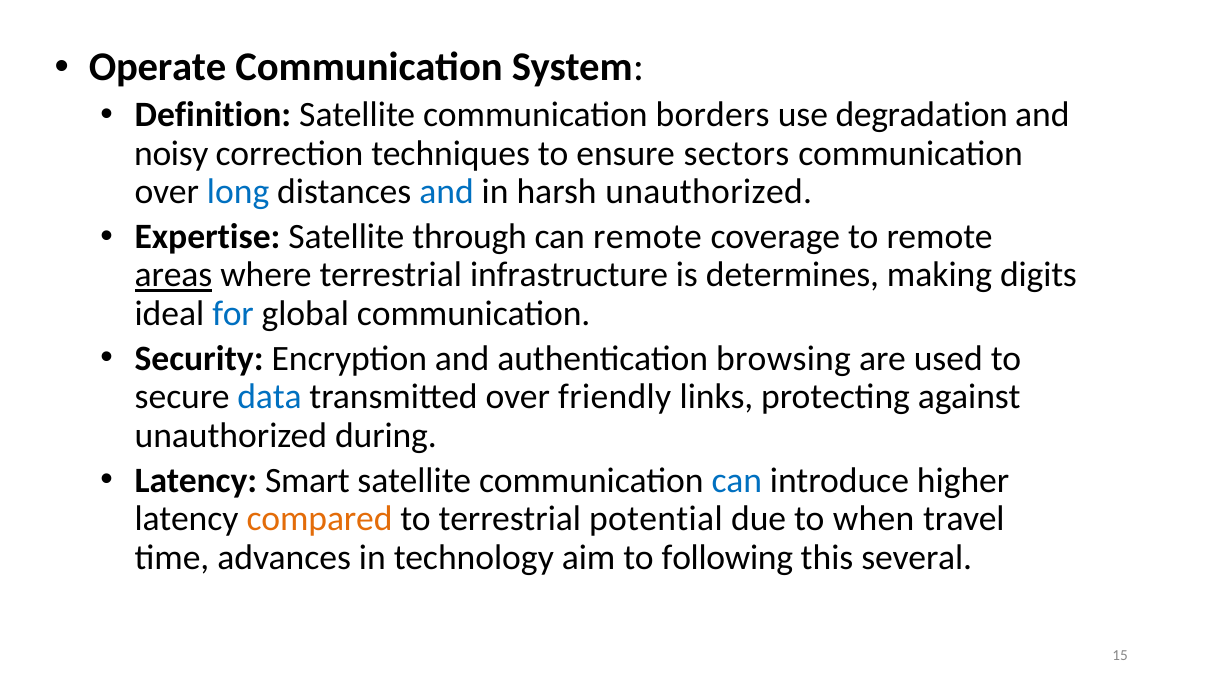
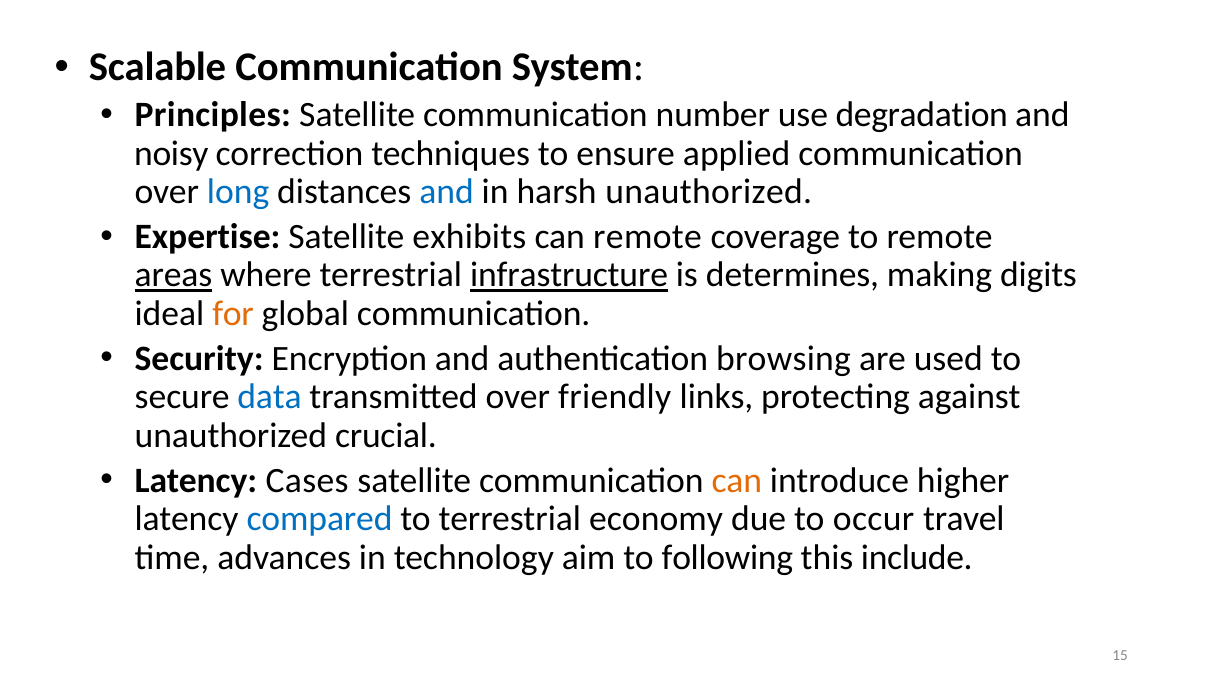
Operate: Operate -> Scalable (158, 67)
Definition: Definition -> Principles (213, 115)
borders: borders -> number (713, 115)
sectors: sectors -> applied (737, 153)
through: through -> exhibits (469, 237)
infrastructure underline: none -> present (569, 275)
for colour: blue -> orange (233, 314)
during: during -> crucial (386, 435)
Smart: Smart -> Cases (307, 480)
can colour: blue -> orange (737, 480)
compared colour: orange -> blue (320, 519)
potential: potential -> economy (656, 519)
when: when -> occur (874, 519)
several: several -> include (917, 557)
